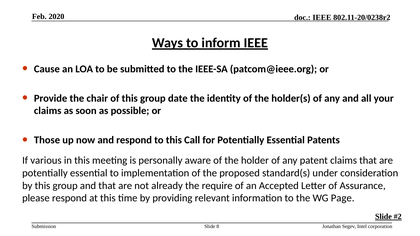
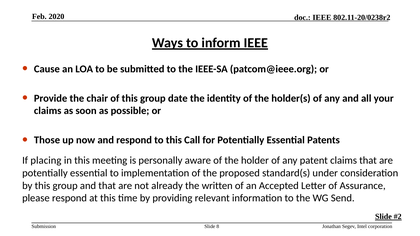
various: various -> placing (46, 161)
require: require -> written (217, 186)
Page: Page -> Send (343, 198)
